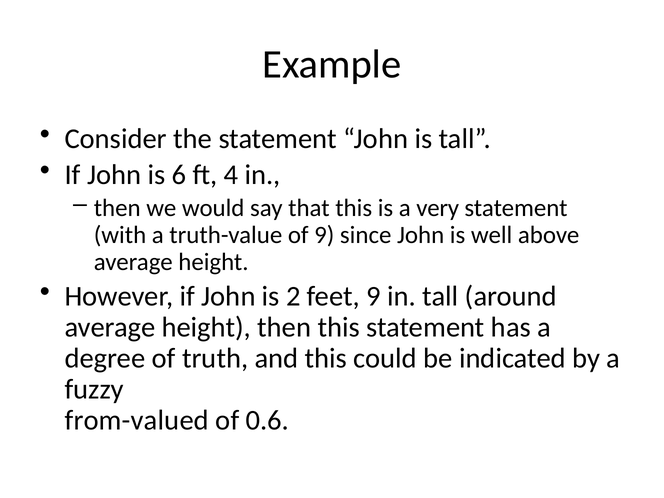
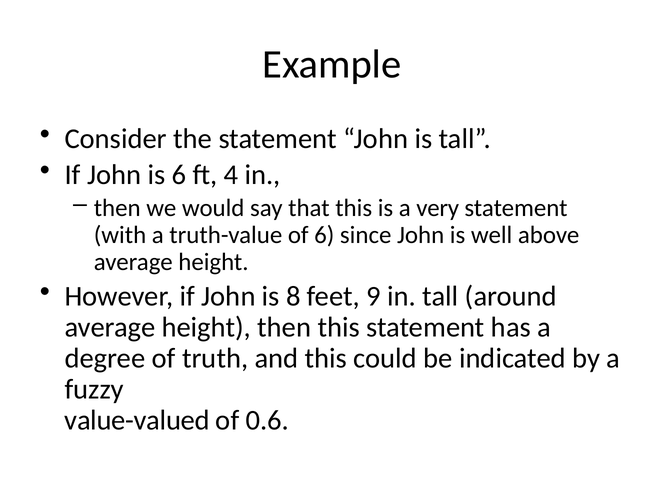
of 9: 9 -> 6 (324, 235)
2: 2 -> 8 (293, 297)
from-valued: from-valued -> value-valued (137, 420)
